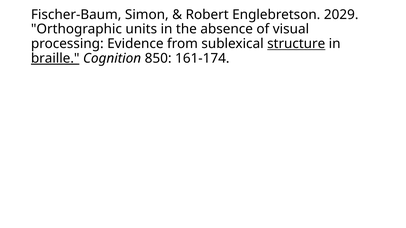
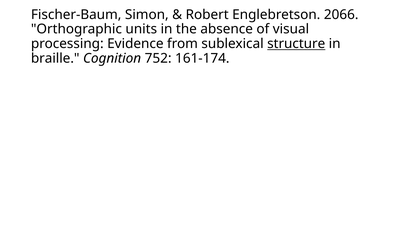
2029: 2029 -> 2066 (341, 15)
braille underline: present -> none (55, 58)
850: 850 -> 752 (158, 58)
